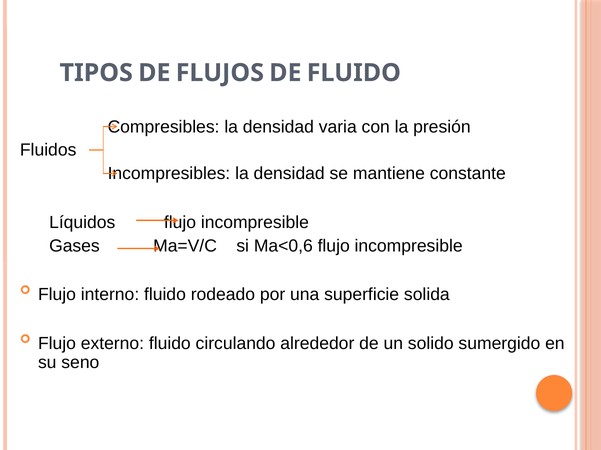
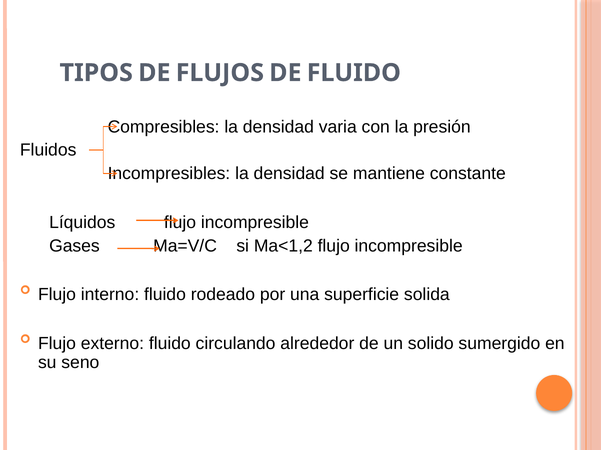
Ma<0,6: Ma<0,6 -> Ma<1,2 (283, 246)
